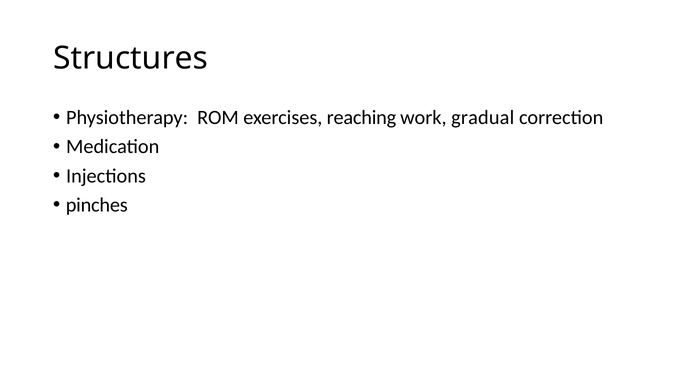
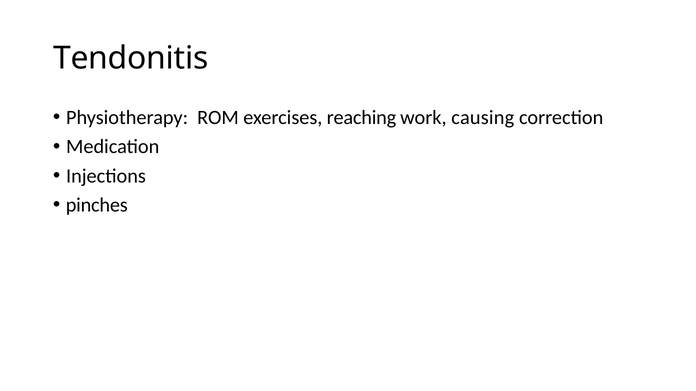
Structures: Structures -> Tendonitis (131, 58)
gradual: gradual -> causing (483, 118)
